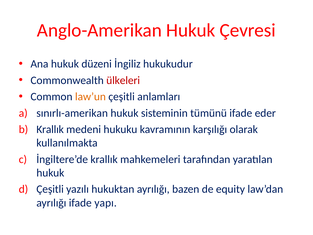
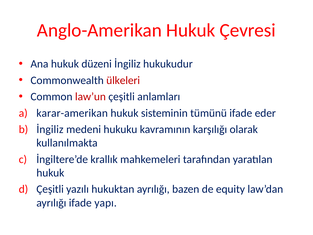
law’un colour: orange -> red (90, 97)
sınırlı-amerikan: sınırlı-amerikan -> karar-amerikan (72, 113)
Krallık: Krallık -> İngiliz (50, 129)
